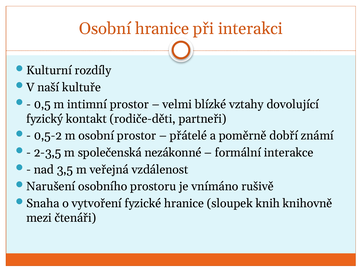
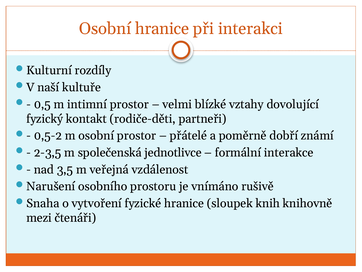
nezákonné: nezákonné -> jednotlivce (173, 152)
